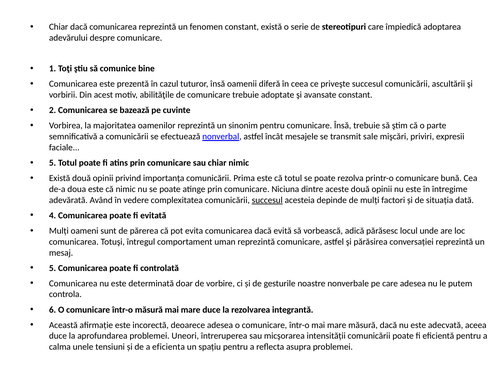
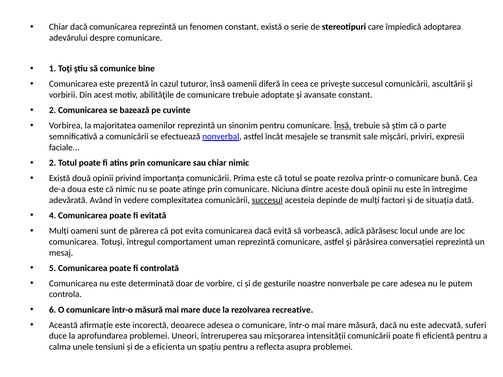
Însă underline: none -> present (343, 126)
5: 5 -> 2 (53, 163)
integrantă: integrantă -> recreative (293, 310)
aceea: aceea -> suferi (476, 325)
